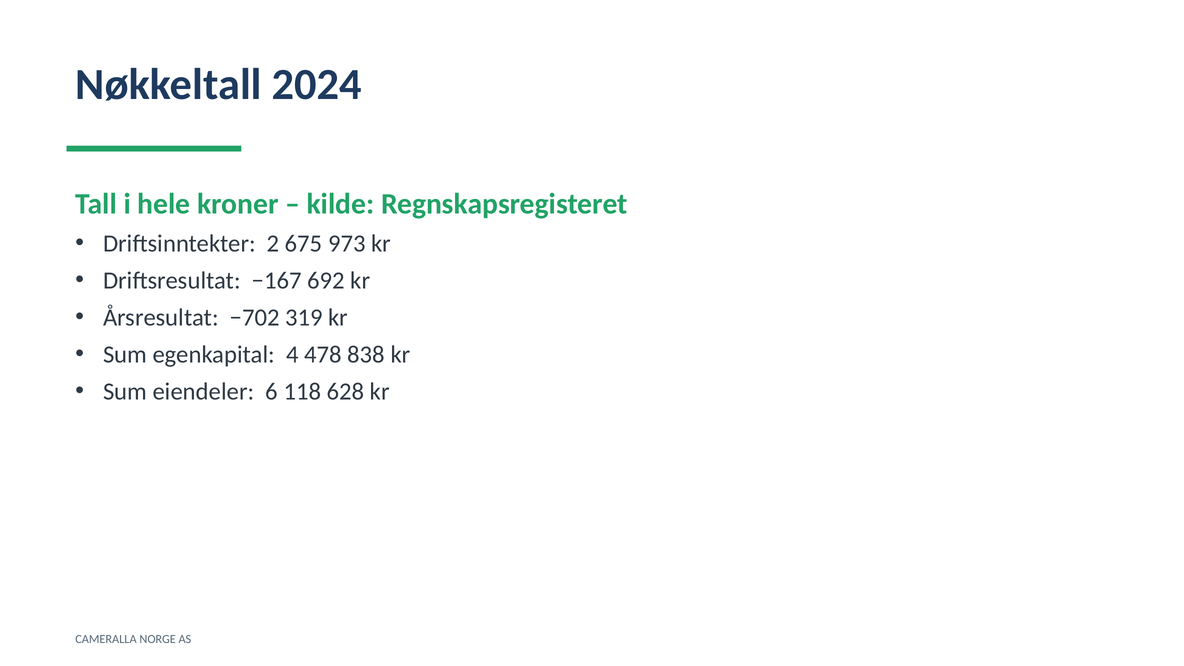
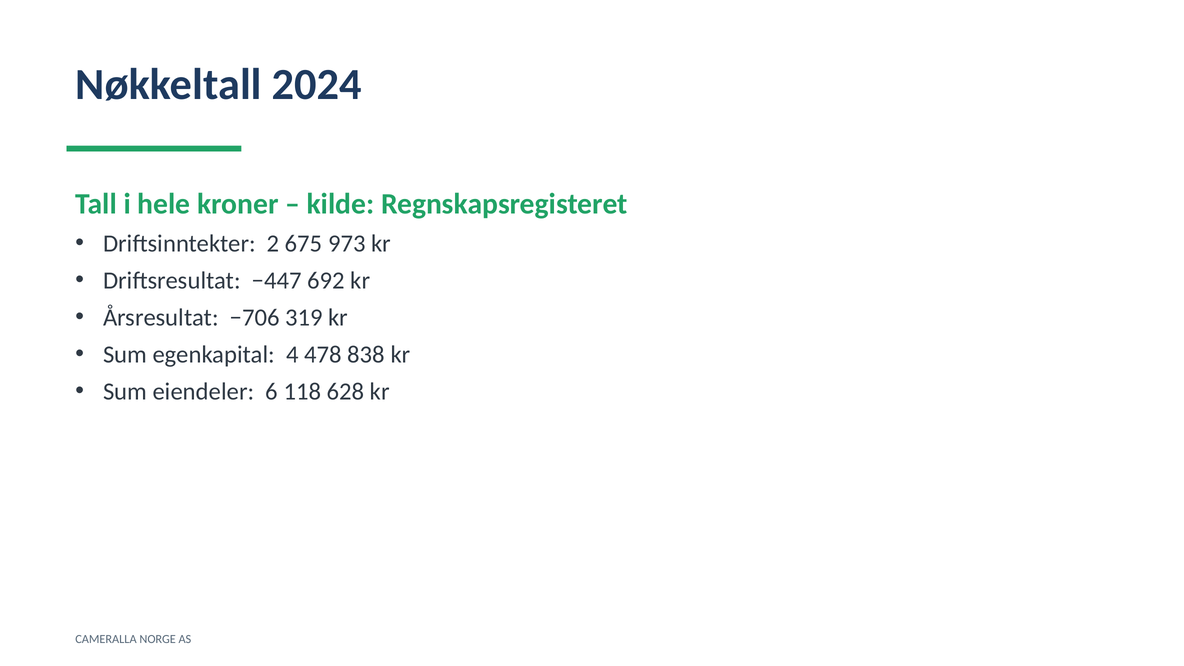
−167: −167 -> −447 (277, 280)
−702: −702 -> −706 (255, 318)
